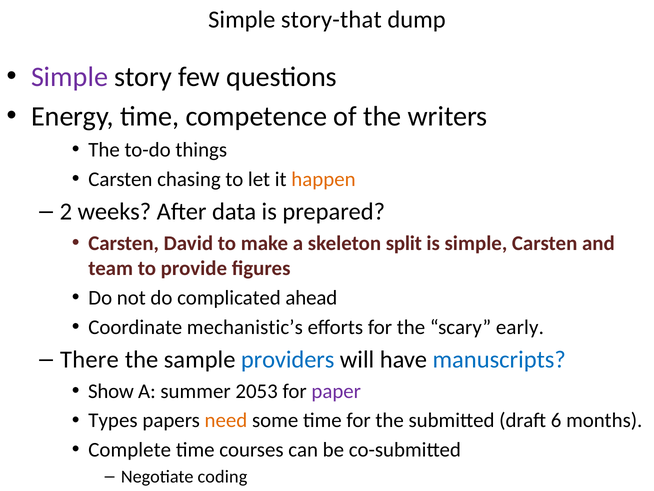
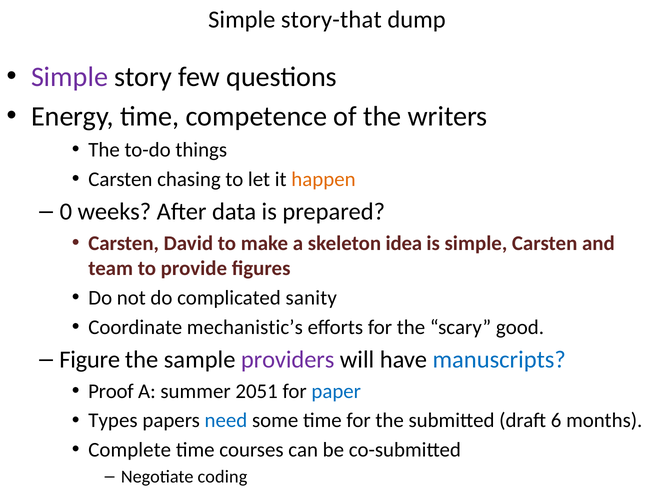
2: 2 -> 0 (66, 212)
split: split -> idea (404, 243)
ahead: ahead -> sanity (311, 297)
early: early -> good (520, 327)
There: There -> Figure (90, 359)
providers colour: blue -> purple (288, 359)
Show: Show -> Proof (111, 391)
2053: 2053 -> 2051 (257, 391)
paper colour: purple -> blue (336, 391)
need colour: orange -> blue (226, 420)
